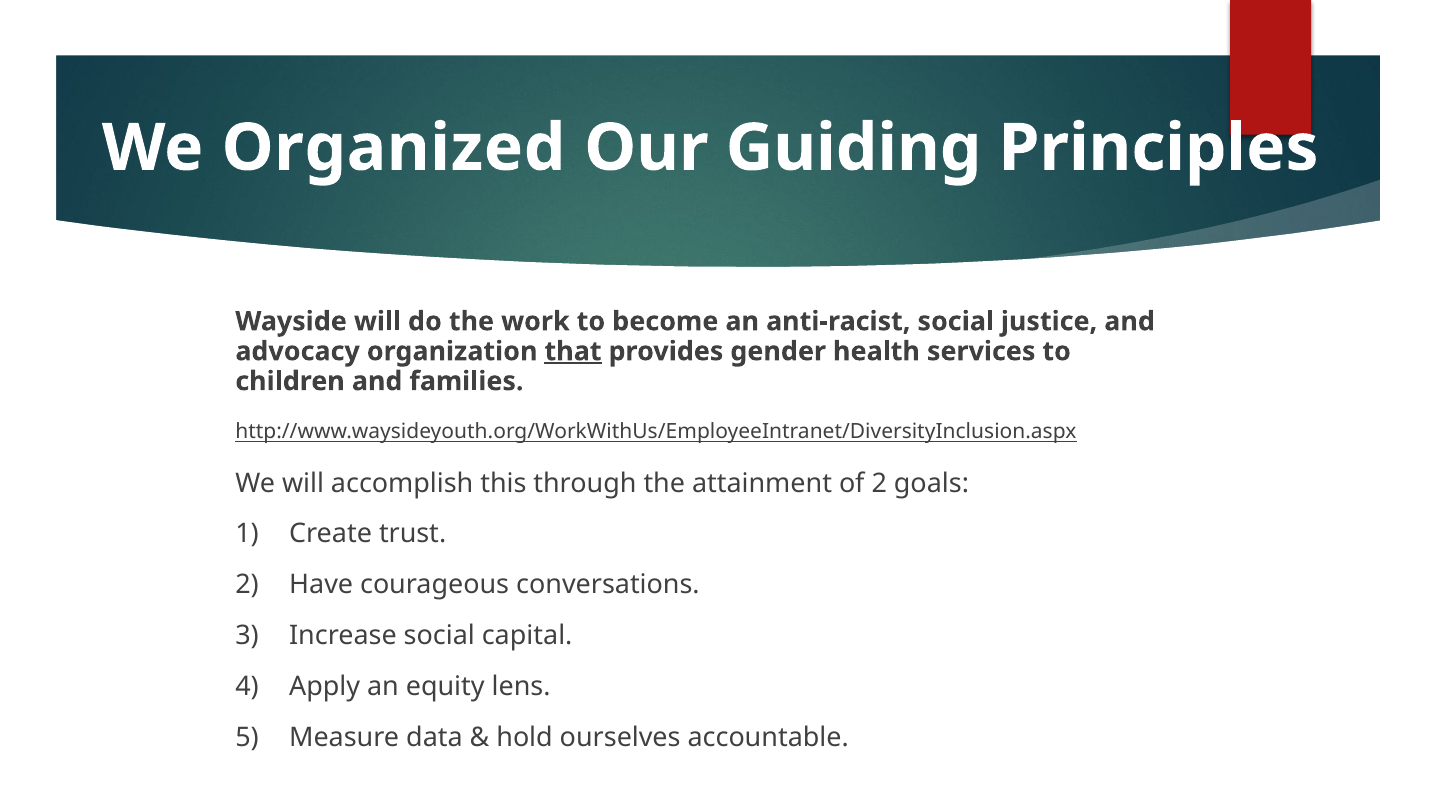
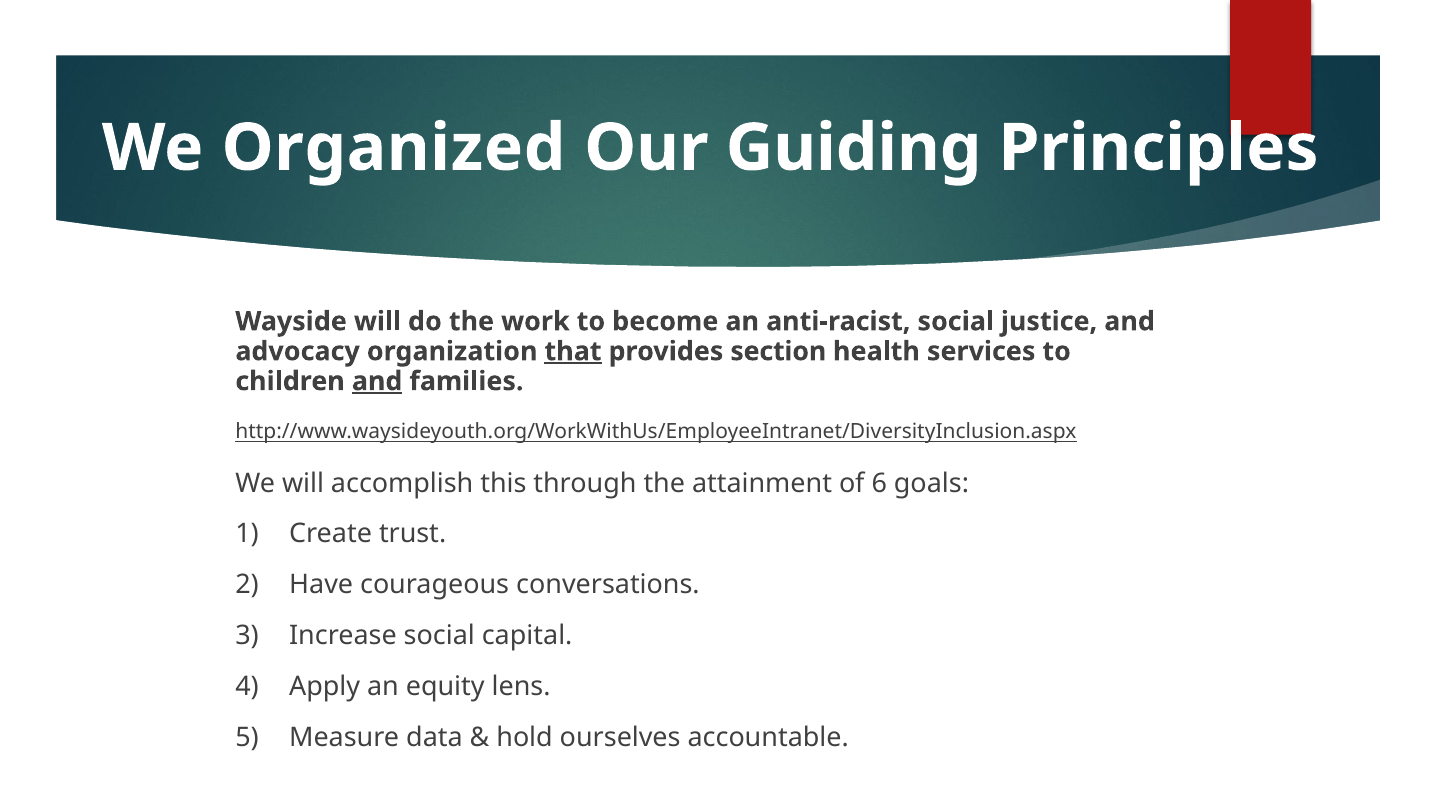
gender: gender -> section (778, 352)
and underline: none -> present (377, 381)
of 2: 2 -> 6 (879, 483)
